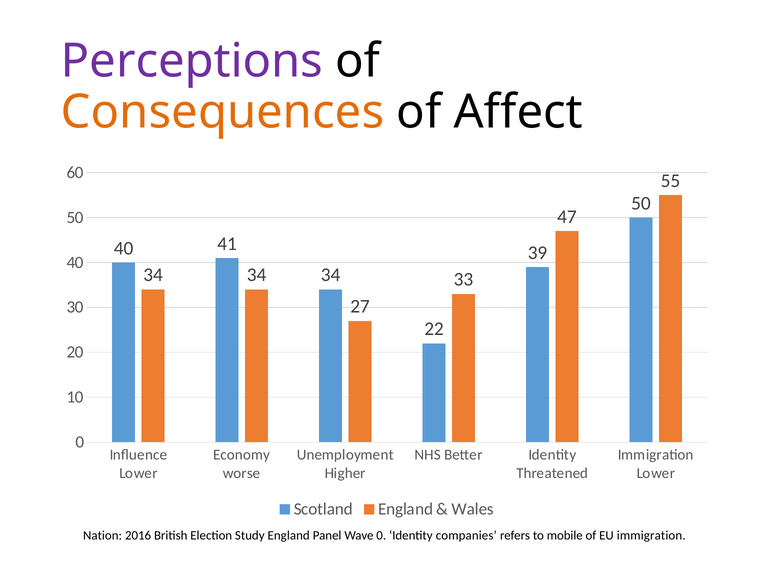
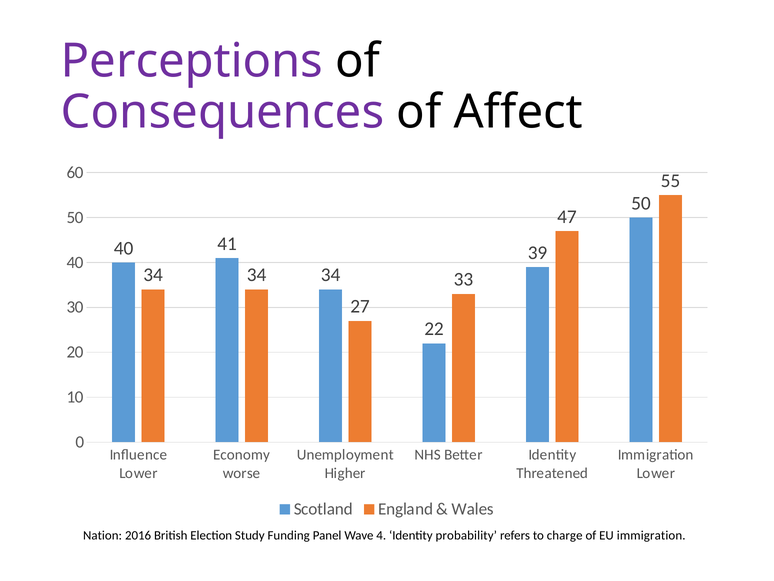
Consequences colour: orange -> purple (223, 112)
Study England: England -> Funding (289, 535)
Wave 0: 0 -> 4 (381, 535)
companies: companies -> probability (466, 535)
mobile: mobile -> charge (565, 535)
